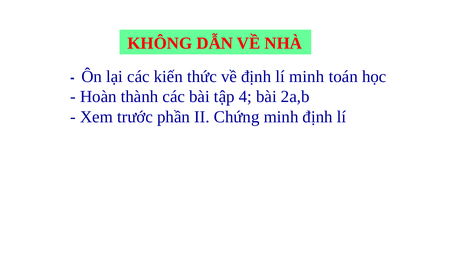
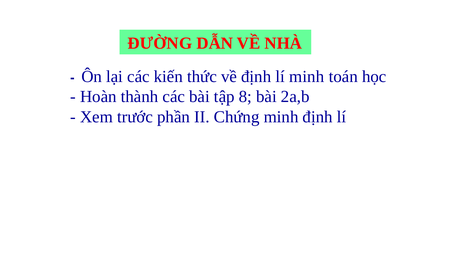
KHÔNG: KHÔNG -> ĐƯỜNG (160, 43)
4: 4 -> 8 (245, 97)
